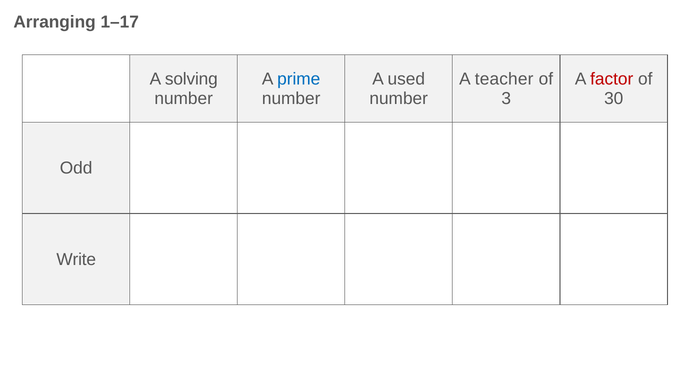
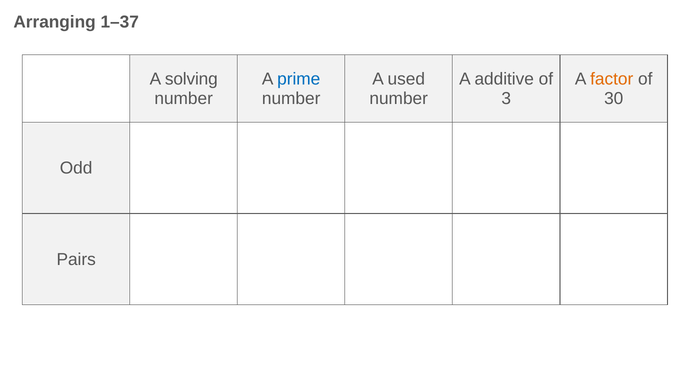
1–17: 1–17 -> 1–37 (120, 22)
teacher: teacher -> additive (504, 79)
factor colour: red -> orange (612, 79)
Write: Write -> Pairs (76, 260)
